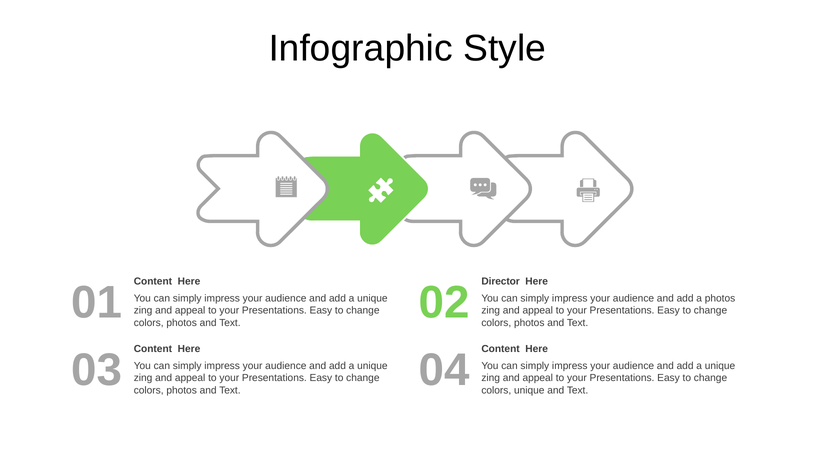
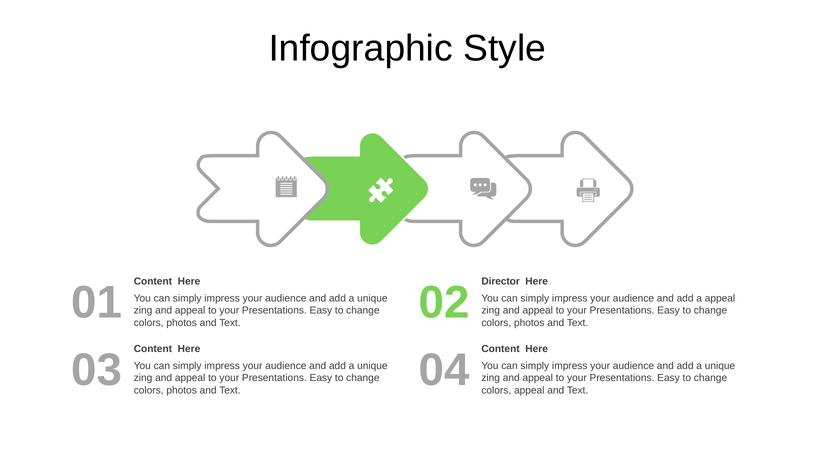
a photos: photos -> appeal (720, 299)
colors unique: unique -> appeal (529, 391)
